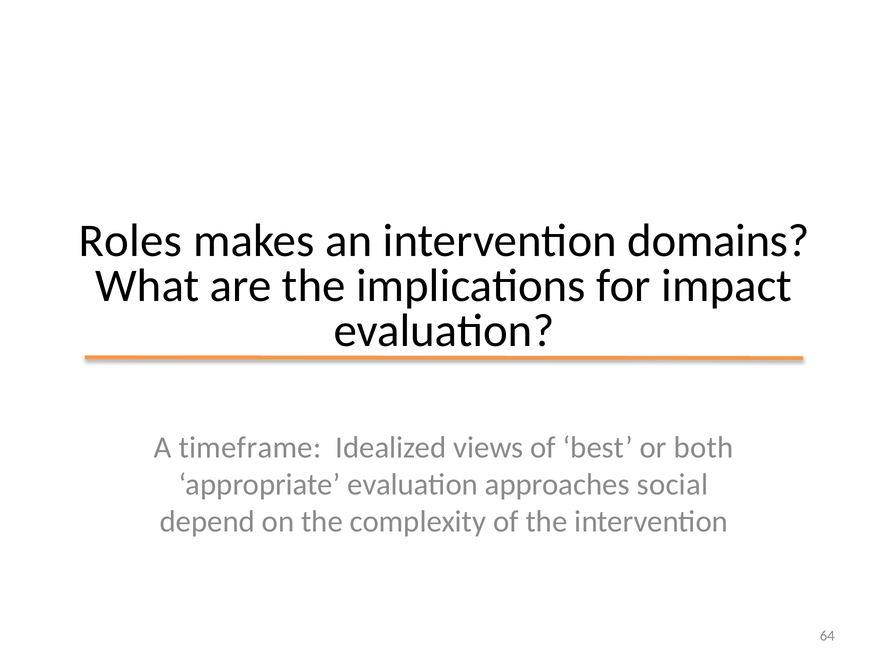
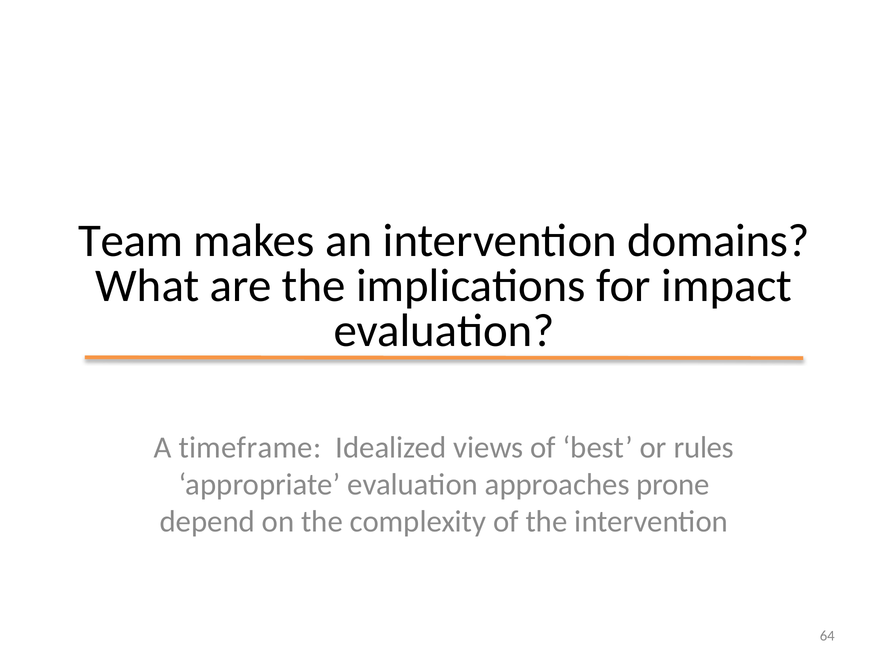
Roles: Roles -> Team (131, 241)
both: both -> rules (704, 447)
social: social -> prone (673, 484)
